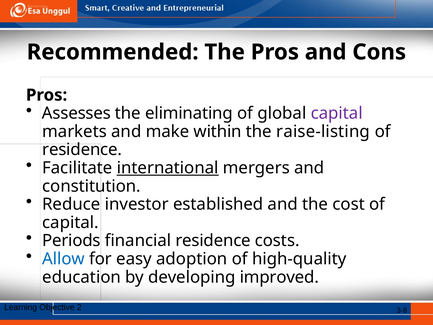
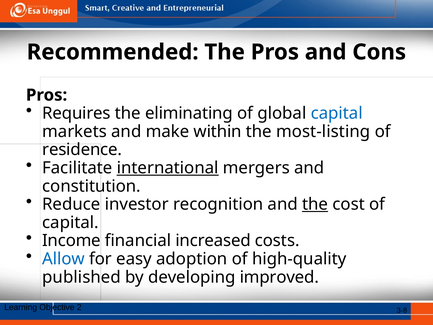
Assesses: Assesses -> Requires (76, 113)
capital colour: purple -> blue (337, 113)
raise-listing: raise-listing -> most-listing (323, 131)
established: established -> recognition (218, 204)
the underline: none -> present (315, 204)
Periods: Periods -> Income (71, 241)
financial residence: residence -> increased (213, 241)
education: education -> published (82, 277)
